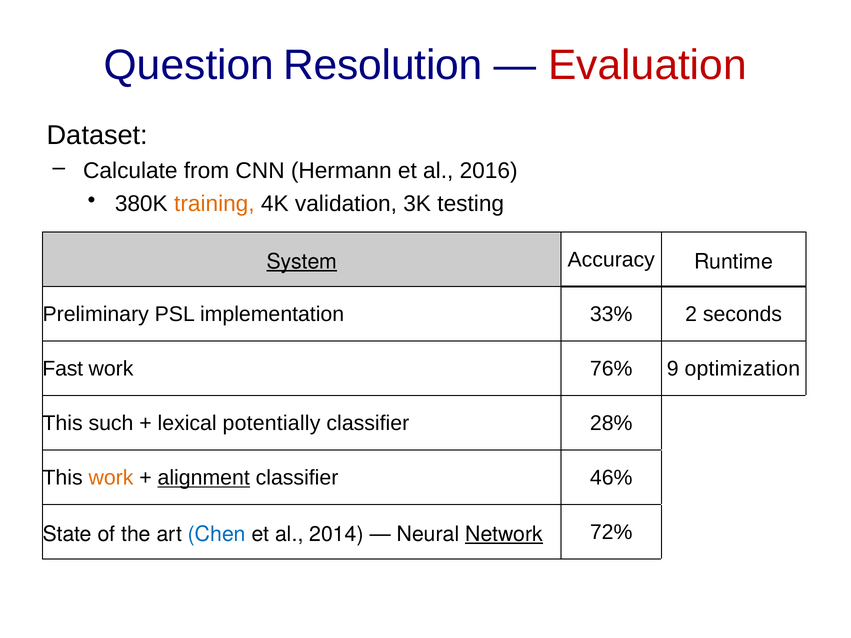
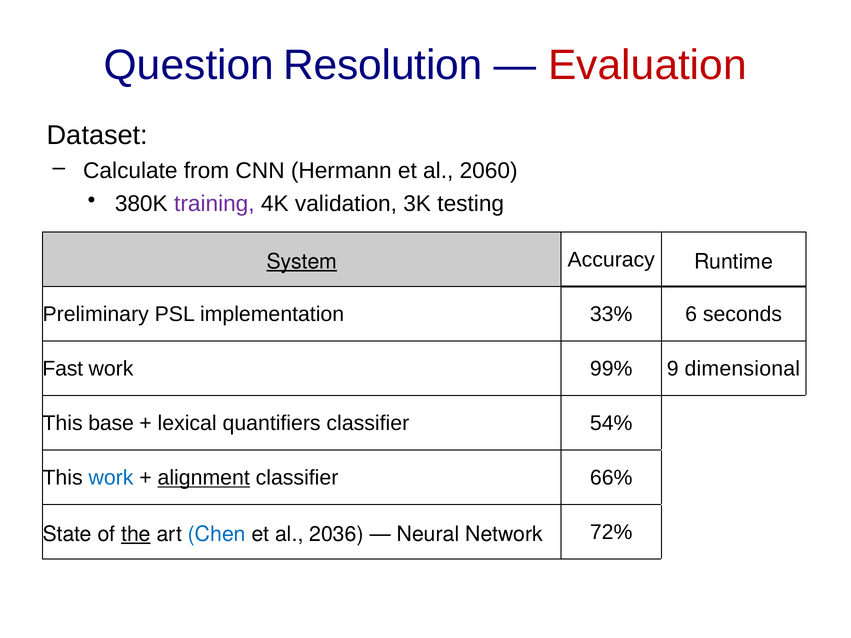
2016: 2016 -> 2060 (489, 171)
training colour: orange -> purple (214, 204)
2: 2 -> 6 (691, 314)
76%: 76% -> 99% (611, 369)
optimization: optimization -> dimensional (742, 369)
such: such -> base (111, 423)
potentially: potentially -> quantifiers (272, 423)
28%: 28% -> 54% (611, 423)
work colour: orange -> blue (111, 478)
46%: 46% -> 66% (611, 478)
the underline: none -> present (136, 534)
2014: 2014 -> 2036 (337, 534)
Network underline: present -> none (504, 534)
